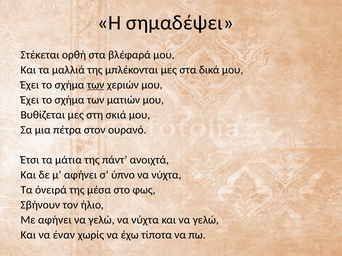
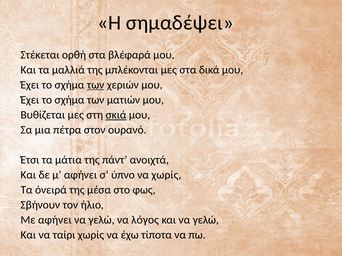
σκιά underline: none -> present (116, 115)
ύπνο να νύχτα: νύχτα -> χωρίς (166, 175)
γελώ να νύχτα: νύχτα -> λόγος (145, 220)
έναν: έναν -> ταίρι (64, 235)
